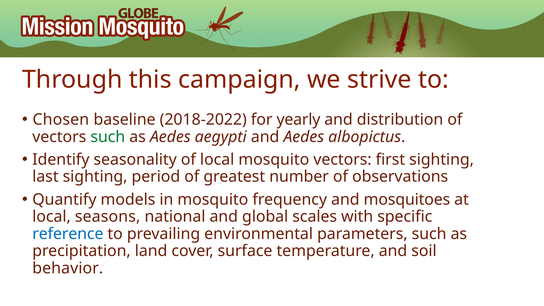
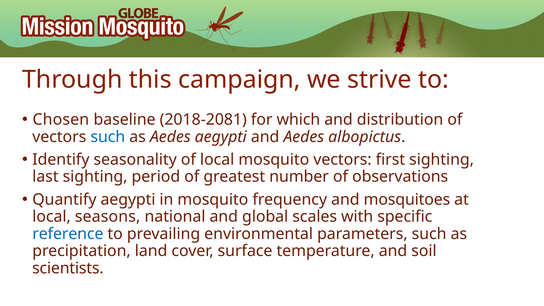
2018-2022: 2018-2022 -> 2018-2081 (203, 120)
yearly: yearly -> which (298, 120)
such colour: green -> blue (108, 137)
Quantify models: models -> aegypti (128, 200)
behavior: behavior -> scientists (68, 268)
